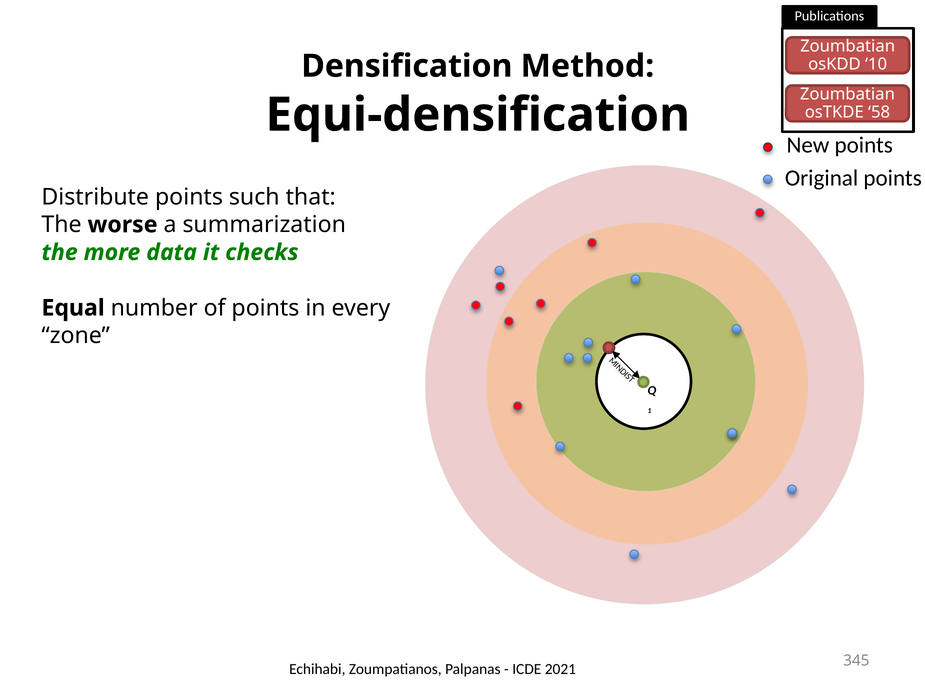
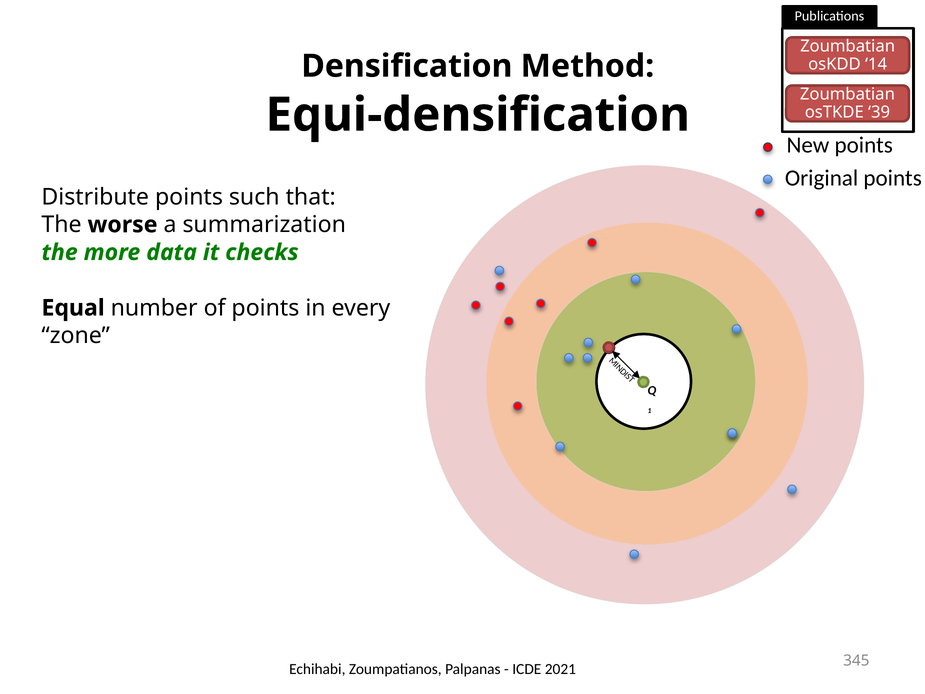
10: 10 -> 14 (876, 64)
58: 58 -> 39 (879, 112)
